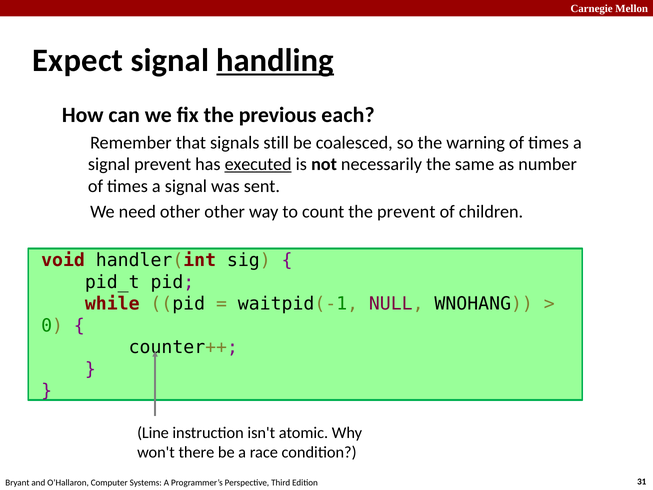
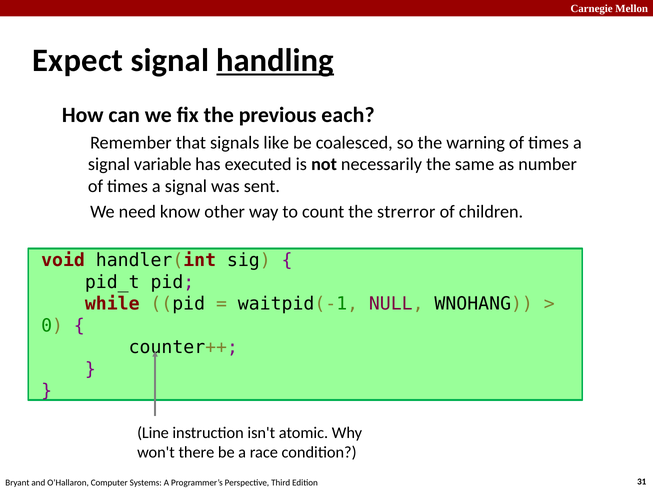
still: still -> like (276, 142)
signal prevent: prevent -> variable (163, 164)
executed underline: present -> none (258, 164)
need other: other -> know (180, 211)
the prevent: prevent -> strerror (406, 211)
